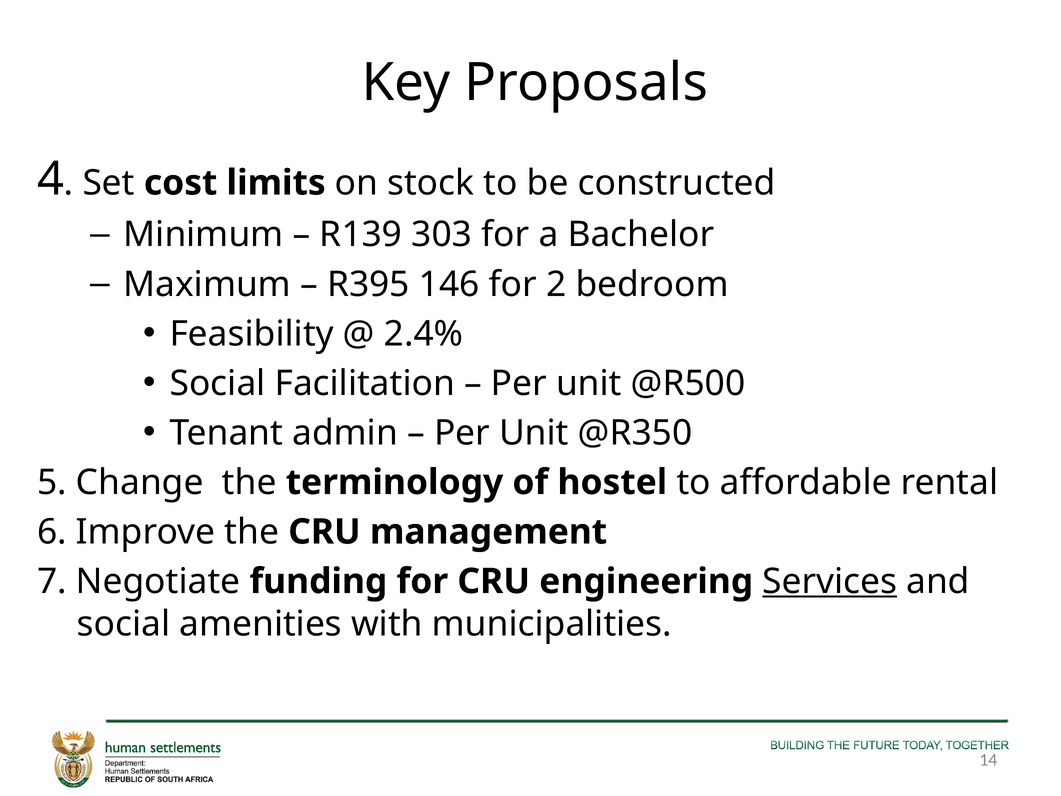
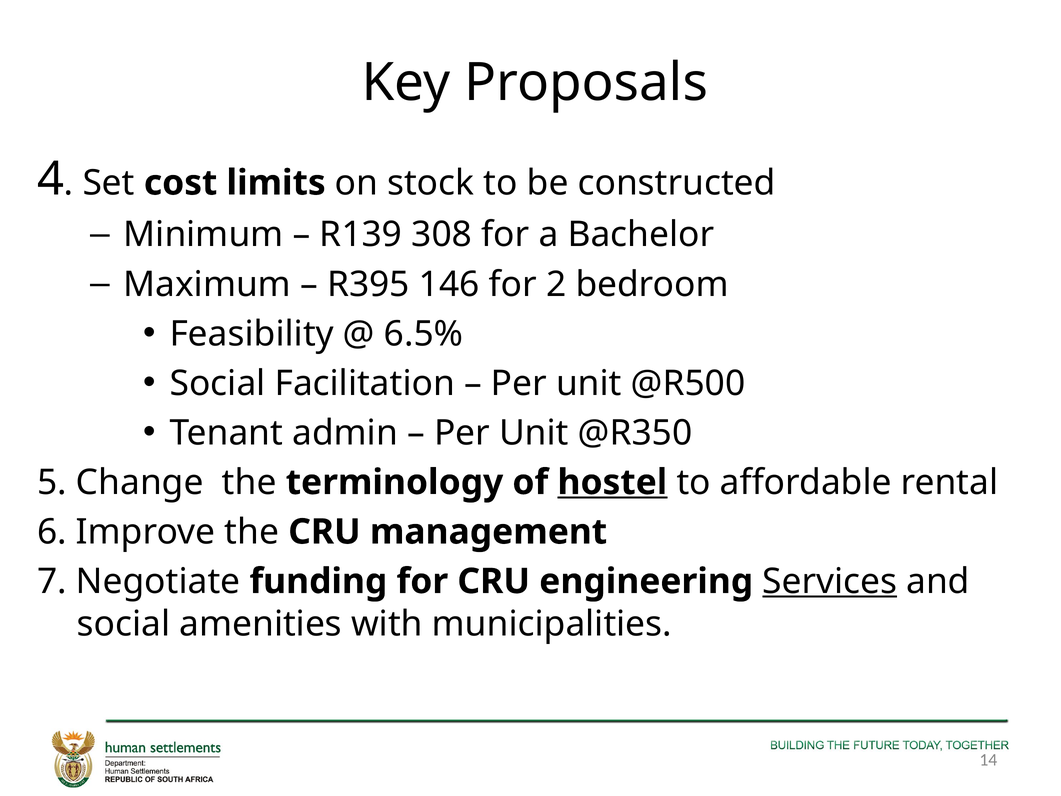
303: 303 -> 308 (442, 235)
2.4%: 2.4% -> 6.5% (424, 334)
hostel underline: none -> present (612, 482)
